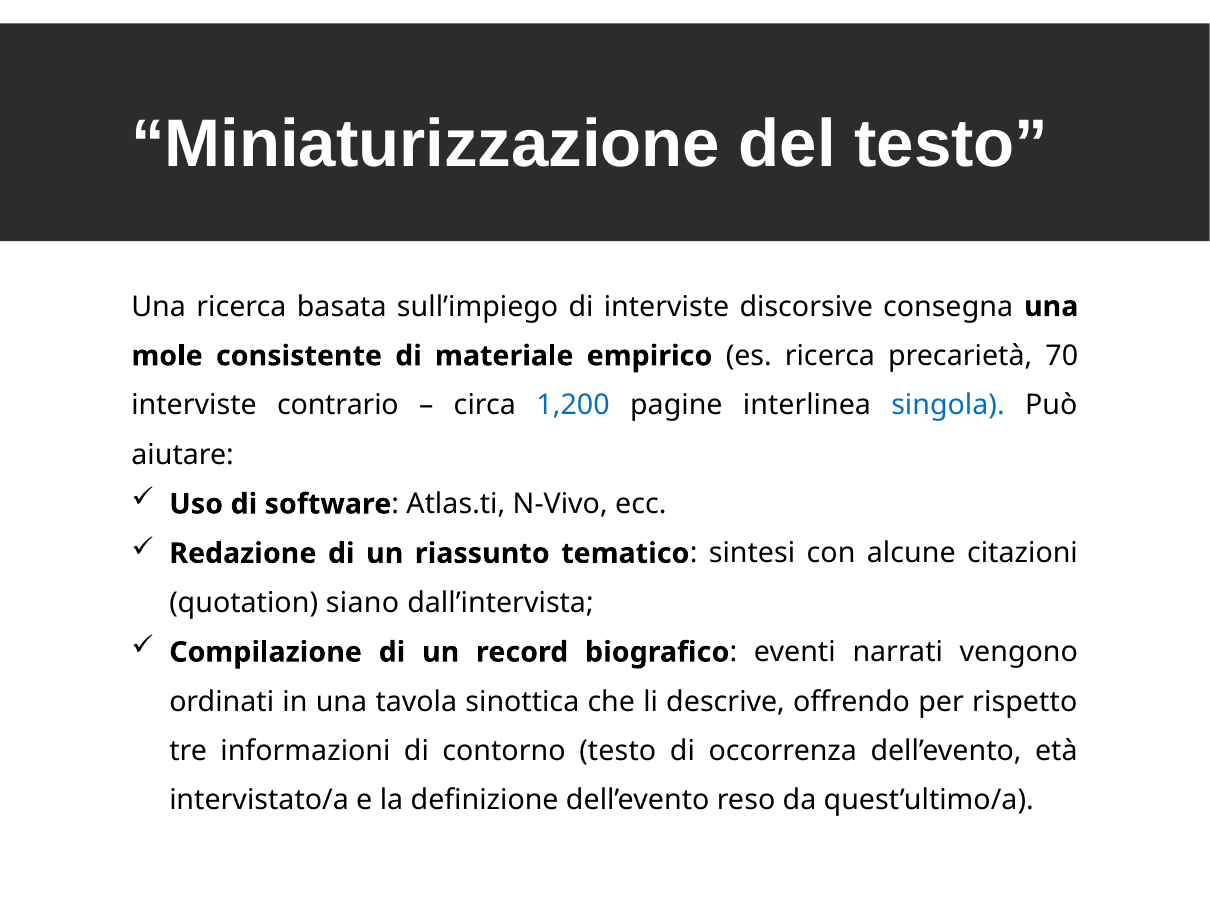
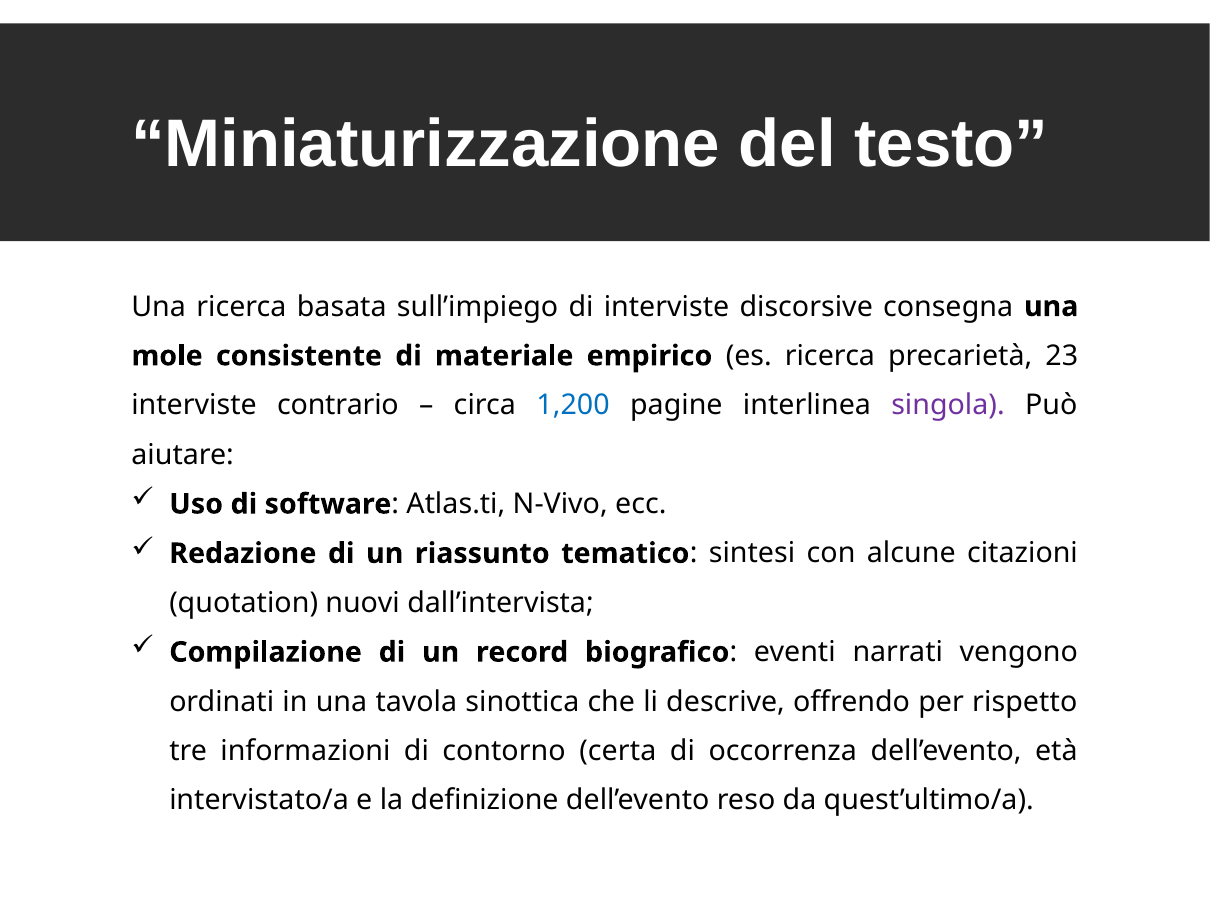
70: 70 -> 23 (1062, 356)
singola colour: blue -> purple (948, 405)
siano: siano -> nuovi (363, 603)
contorno testo: testo -> certa (618, 751)
